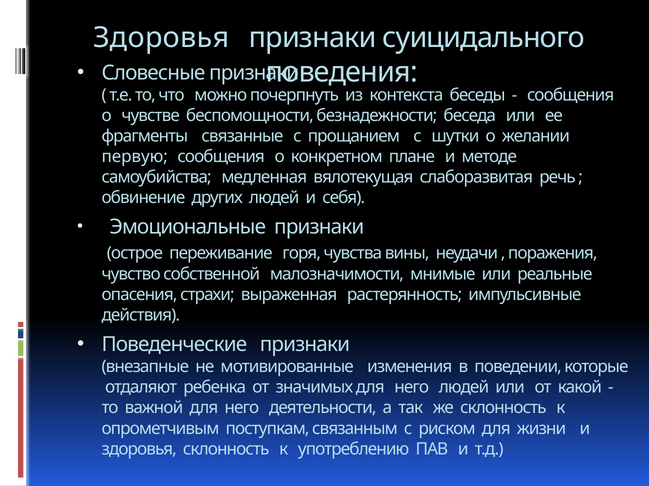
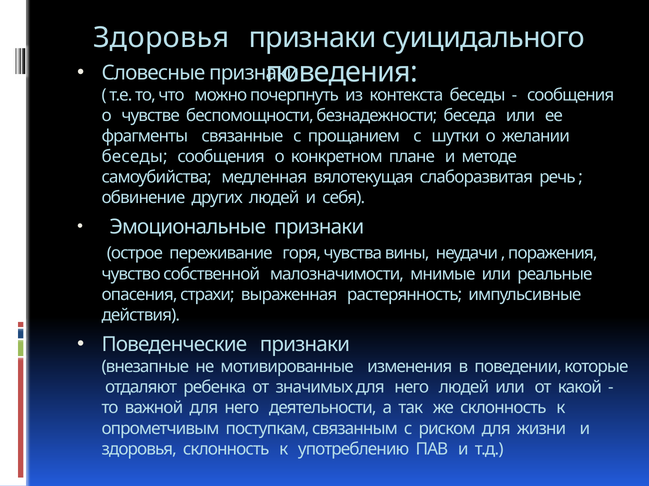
первую: первую -> беседы (135, 157)
